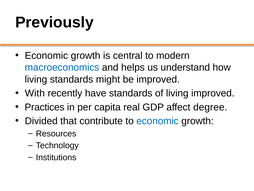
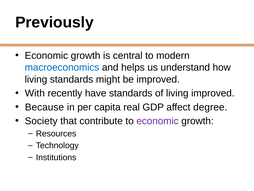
Practices: Practices -> Because (44, 107)
Divided: Divided -> Society (41, 121)
economic colour: blue -> purple (158, 121)
